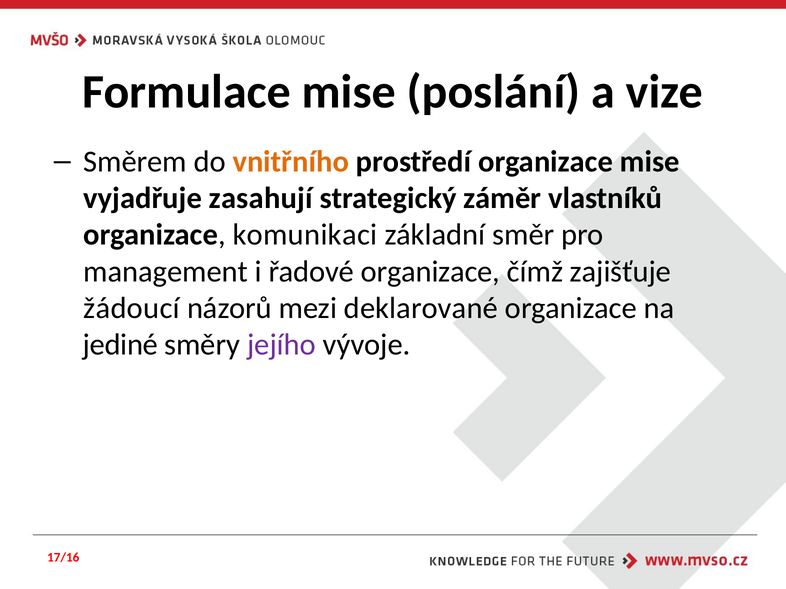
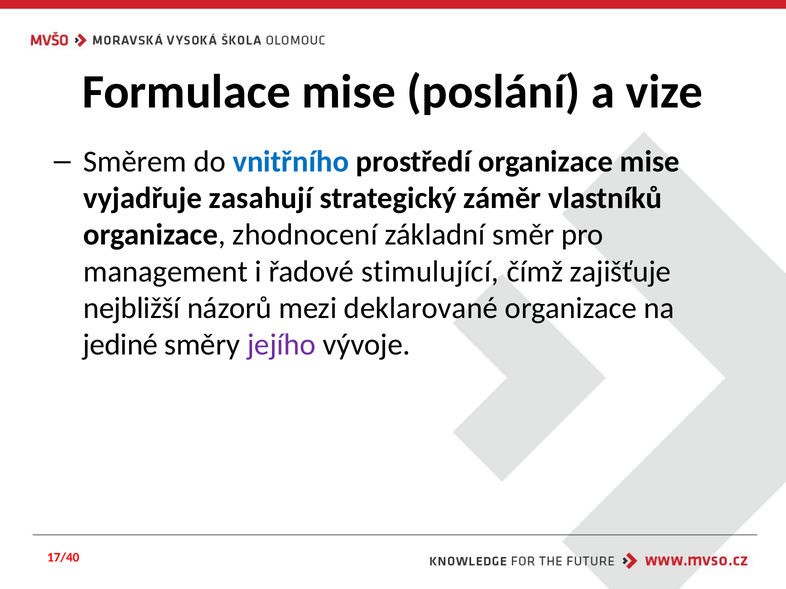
vnitřního colour: orange -> blue (291, 162)
komunikaci: komunikaci -> zhodnocení (305, 235)
řadové organizace: organizace -> stimulující (430, 272)
žádoucí: žádoucí -> nejbližší (132, 308)
17/16: 17/16 -> 17/40 (63, 558)
